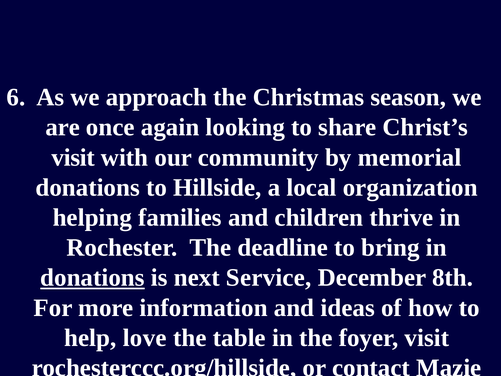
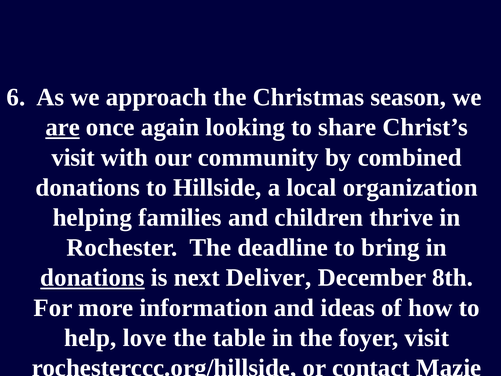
are underline: none -> present (63, 127)
memorial: memorial -> combined (410, 157)
Service: Service -> Deliver (269, 278)
